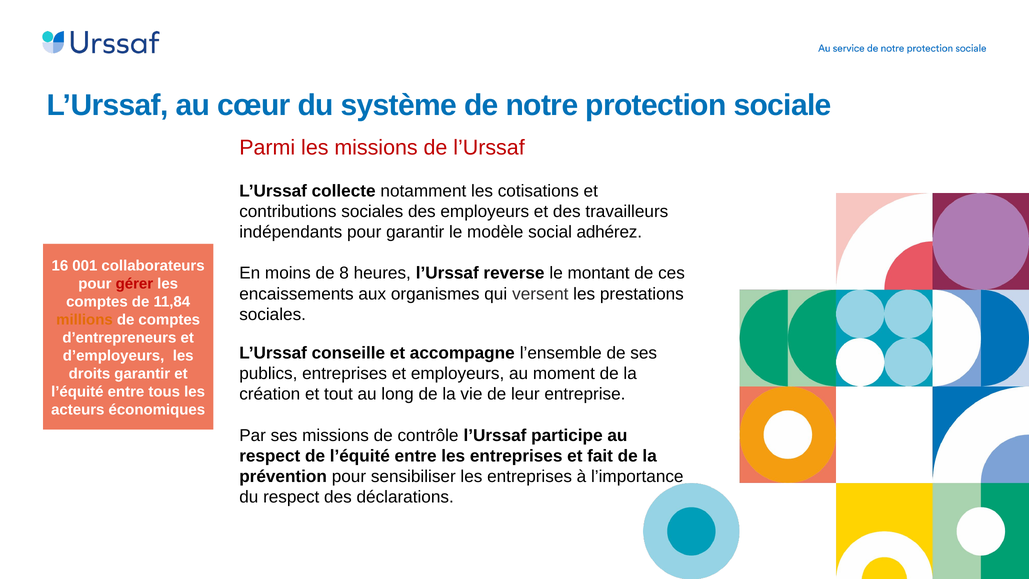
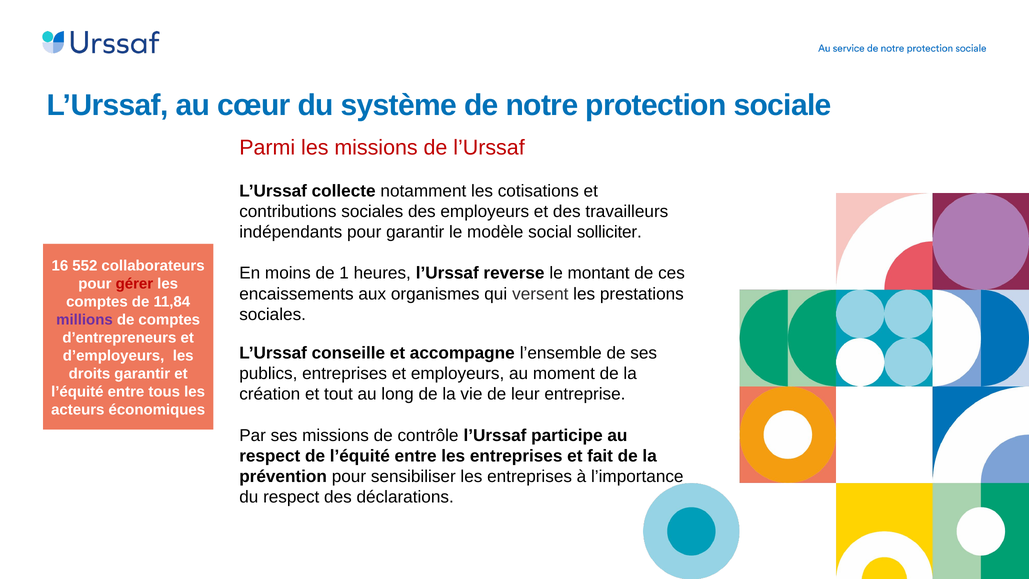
adhérez: adhérez -> solliciter (609, 232)
001: 001 -> 552 (85, 266)
8: 8 -> 1 (344, 273)
millions colour: orange -> purple (84, 320)
